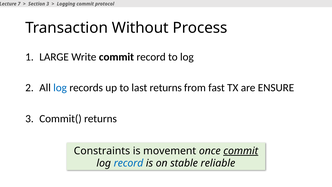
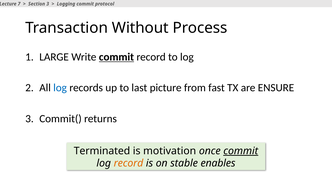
commit underline: none -> present (116, 57)
last returns: returns -> picture (166, 88)
Constraints: Constraints -> Terminated (102, 151)
movement: movement -> motivation (170, 151)
record colour: blue -> orange (128, 163)
reliable: reliable -> enables (218, 163)
